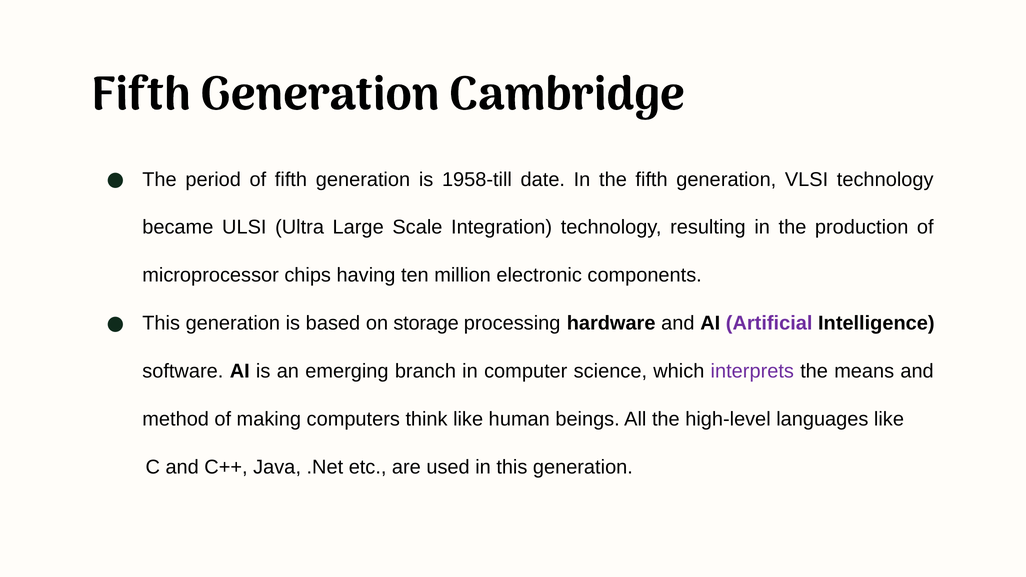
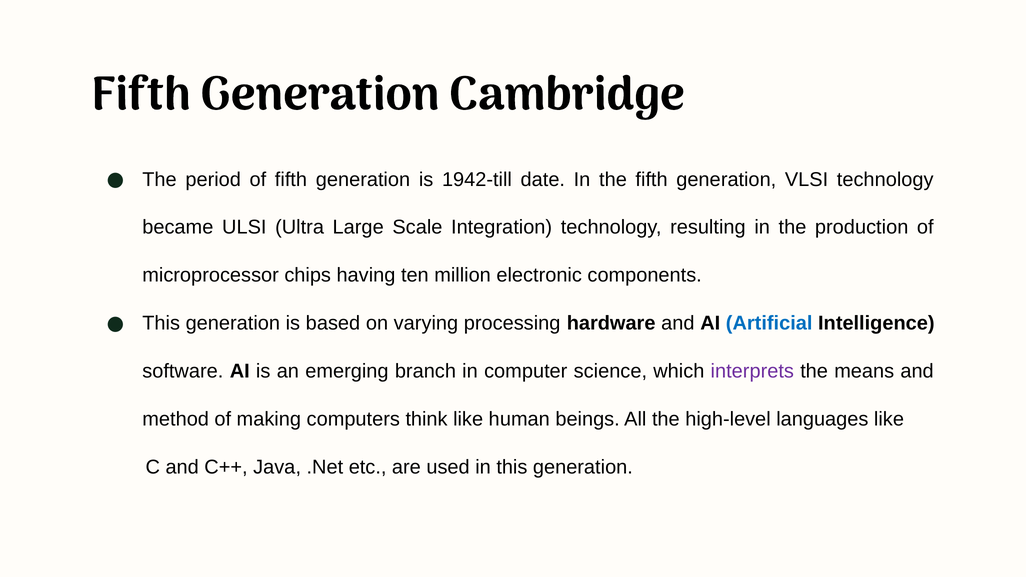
1958-till: 1958-till -> 1942-till (477, 179)
storage: storage -> varying (426, 323)
Artificial colour: purple -> blue (769, 323)
